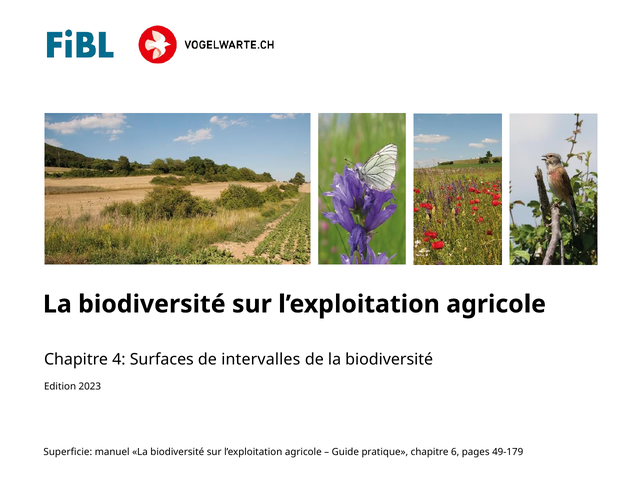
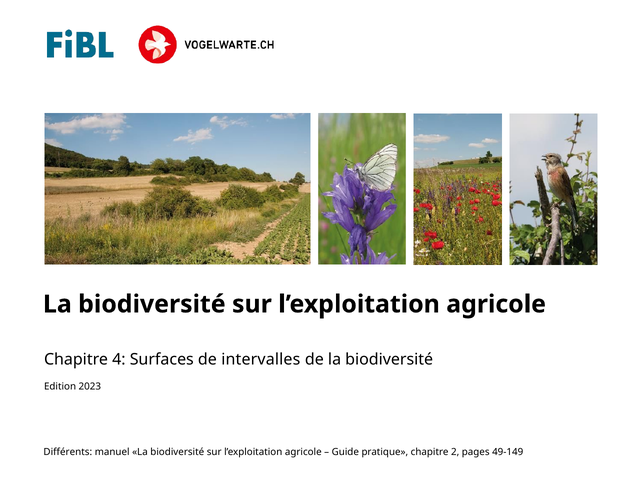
Superficie: Superficie -> Différents (68, 452)
6: 6 -> 2 (455, 452)
49-179: 49-179 -> 49-149 (508, 452)
